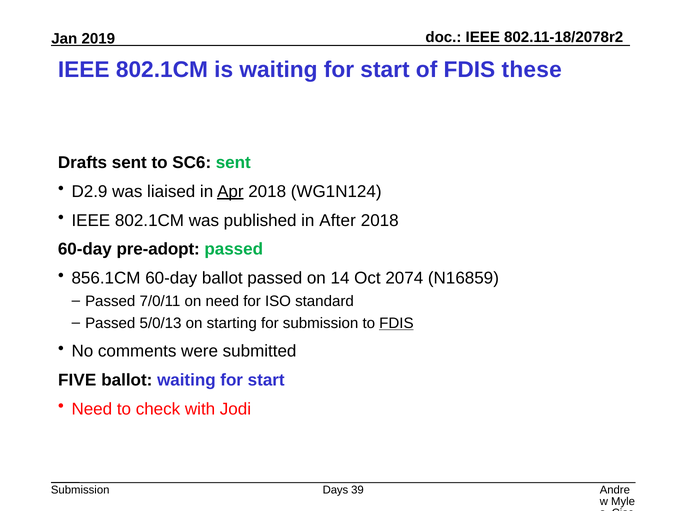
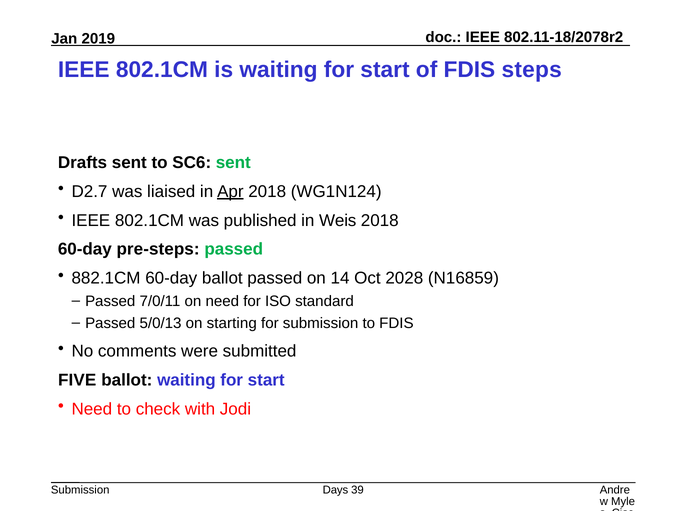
these: these -> steps (532, 70)
D2.9: D2.9 -> D2.7 (89, 191)
After: After -> Weis (338, 220)
pre-adopt: pre-adopt -> pre-steps (158, 249)
856.1CM: 856.1CM -> 882.1CM (106, 278)
2074: 2074 -> 2028 (404, 278)
FDIS underline: present -> none (396, 323)
